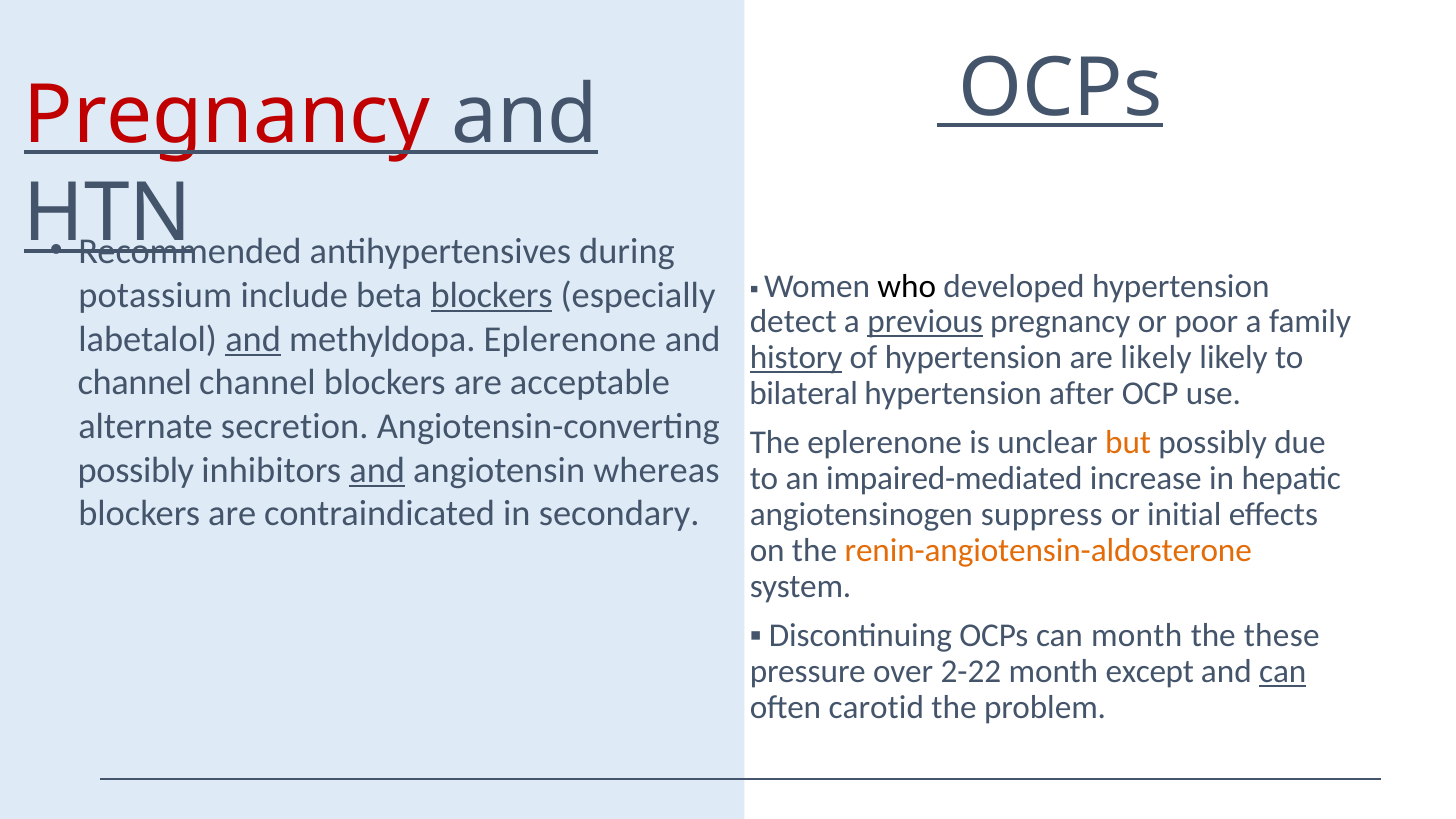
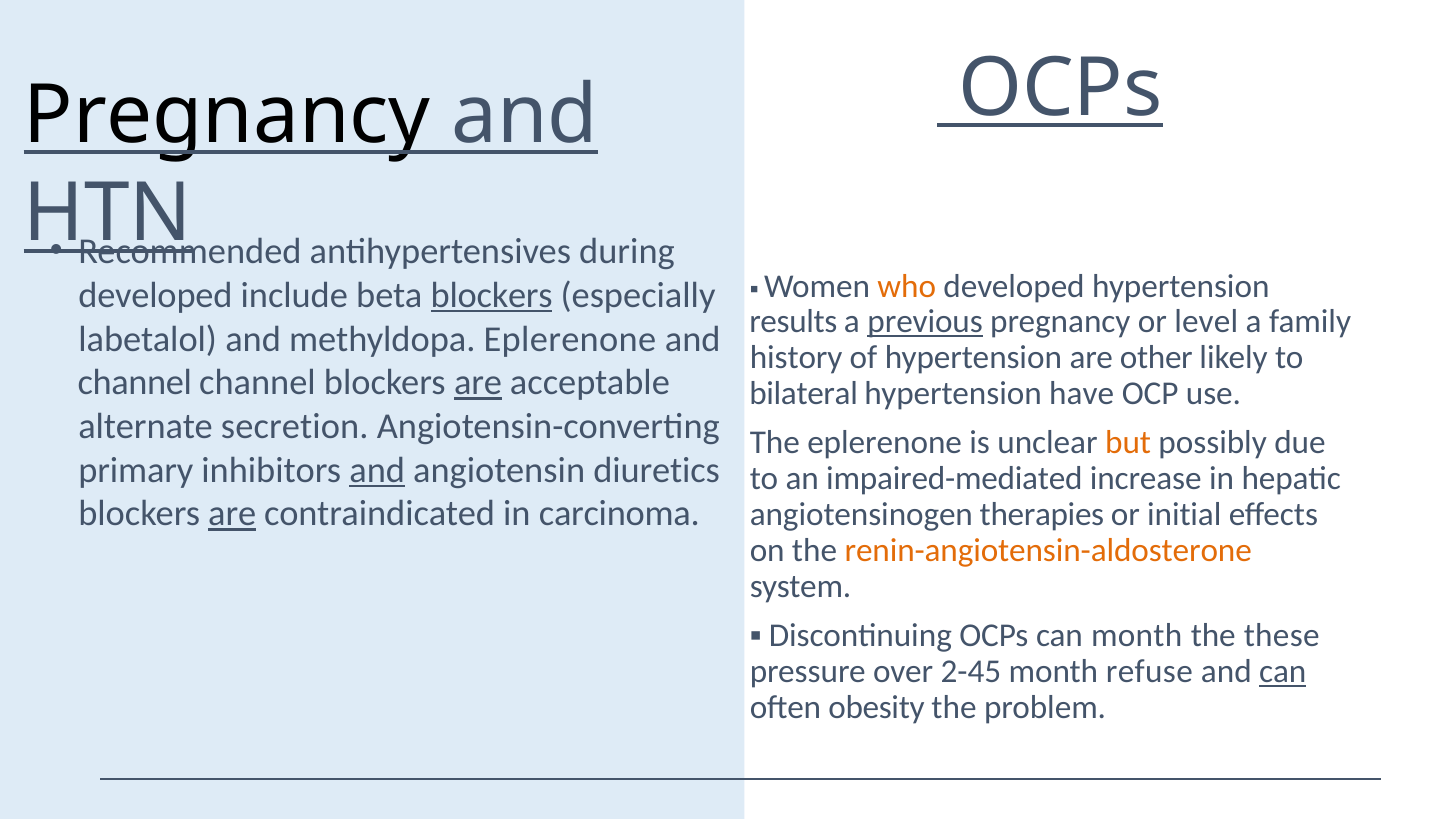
Pregnancy colour: red -> black (227, 115)
who colour: black -> orange (907, 286)
potassium: potassium -> developed (155, 296)
detect: detect -> results (793, 322)
poor: poor -> level (1206, 322)
and underline: present -> none (253, 339)
history underline: present -> none (796, 358)
are likely: likely -> other (1156, 358)
are underline: none -> present (478, 383)
after: after -> have (1082, 394)
possibly: possibly -> primary (136, 470)
whereas: whereas -> diuretics (657, 470)
are underline: none -> present (232, 514)
secondary: secondary -> carcinoma (619, 514)
suppress: suppress -> therapies (1042, 515)
2-22: 2-22 -> 2-45 (971, 672)
except: except -> refuse (1149, 672)
carotid: carotid -> obesity (876, 707)
